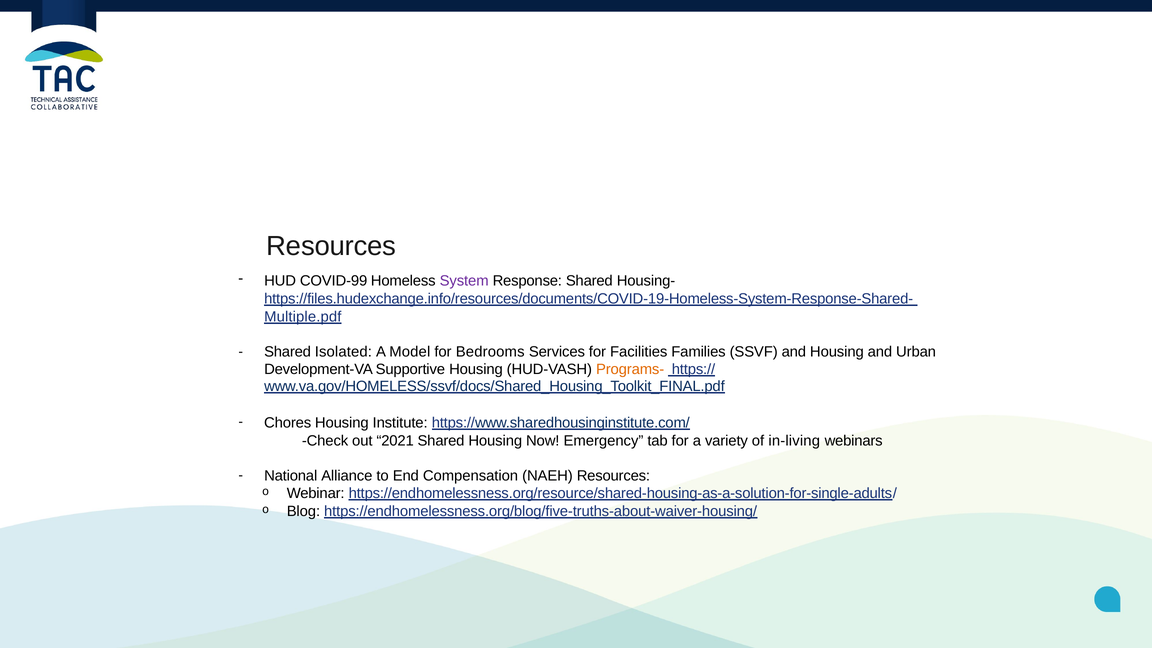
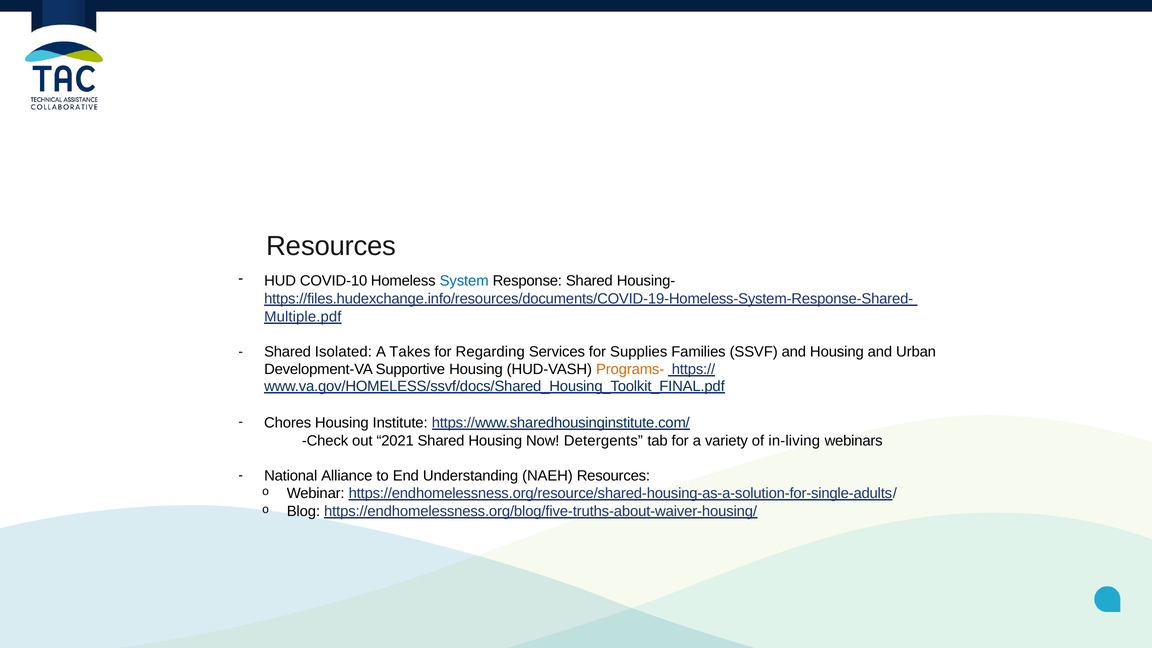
COVID-99: COVID-99 -> COVID-10 (334, 281)
System colour: purple -> blue (464, 281)
Model: Model -> Takes (410, 352)
Bedrooms: Bedrooms -> Regarding (490, 352)
Facilities: Facilities -> Supplies (639, 352)
Emergency: Emergency -> Detergents (603, 441)
Compensation: Compensation -> Understanding (471, 476)
